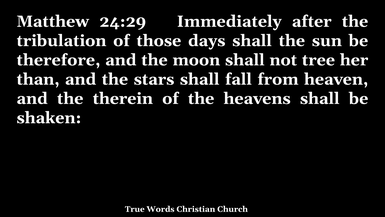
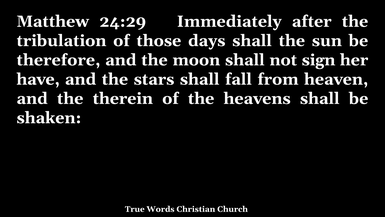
tree: tree -> sign (319, 60)
than: than -> have (38, 79)
